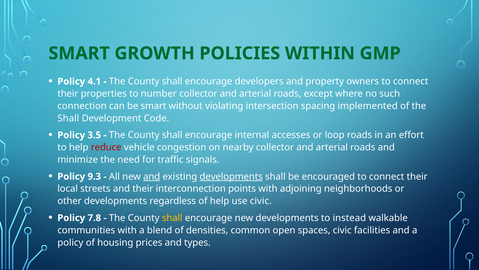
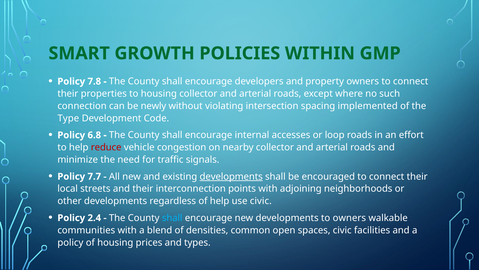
4.1: 4.1 -> 7.8 (94, 81)
to number: number -> housing (159, 94)
be smart: smart -> newly (153, 106)
Shall: Shall -> Type (68, 118)
3.5: 3.5 -> 6.8 (94, 135)
9.3: 9.3 -> 7.7 (94, 176)
and underline: present -> none (152, 176)
7.8: 7.8 -> 2.4 (94, 217)
shall colour: yellow -> light blue (172, 217)
to instead: instead -> owners (349, 217)
